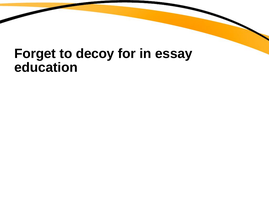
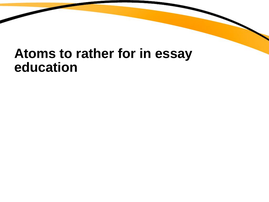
Forget: Forget -> Atoms (35, 54)
decoy: decoy -> rather (95, 54)
